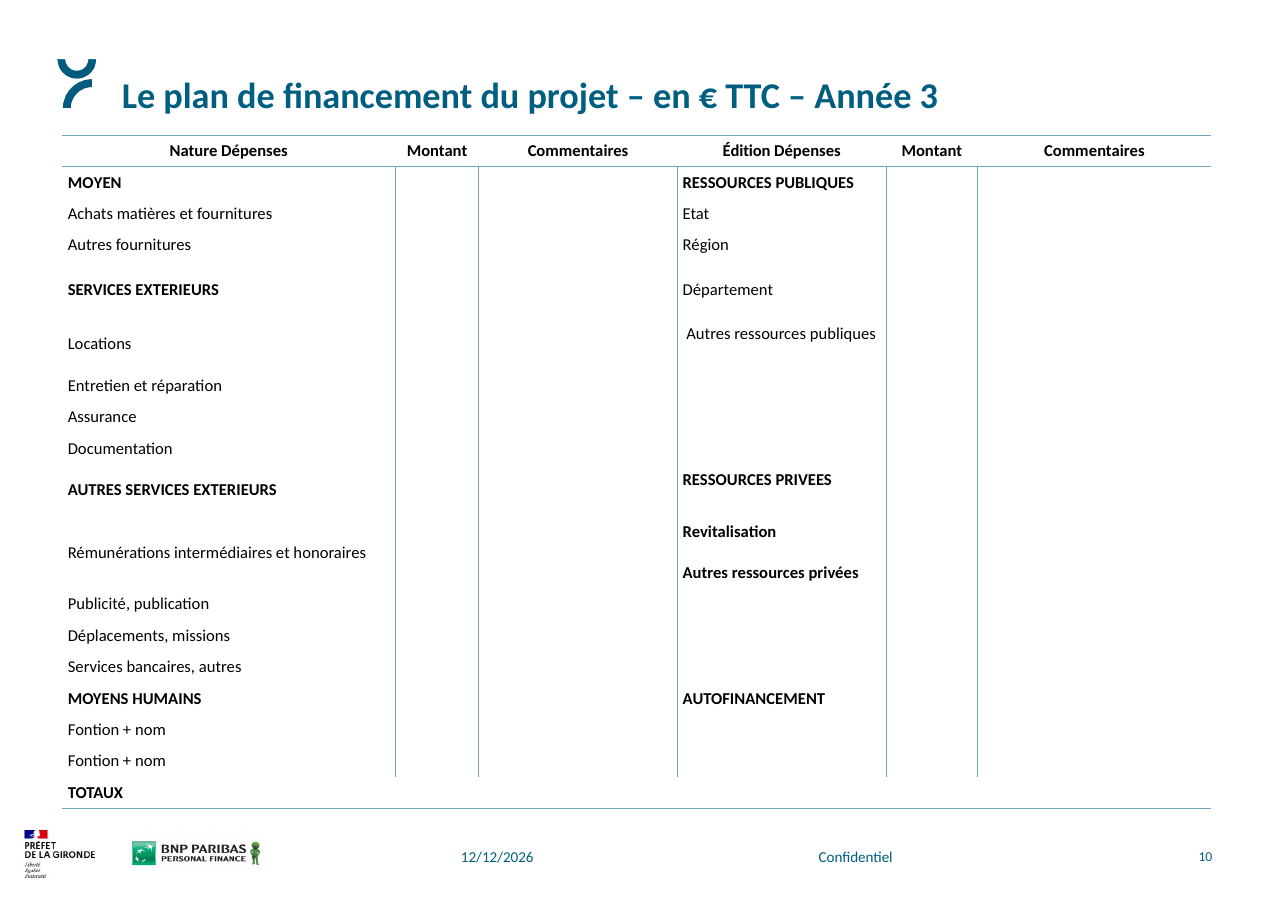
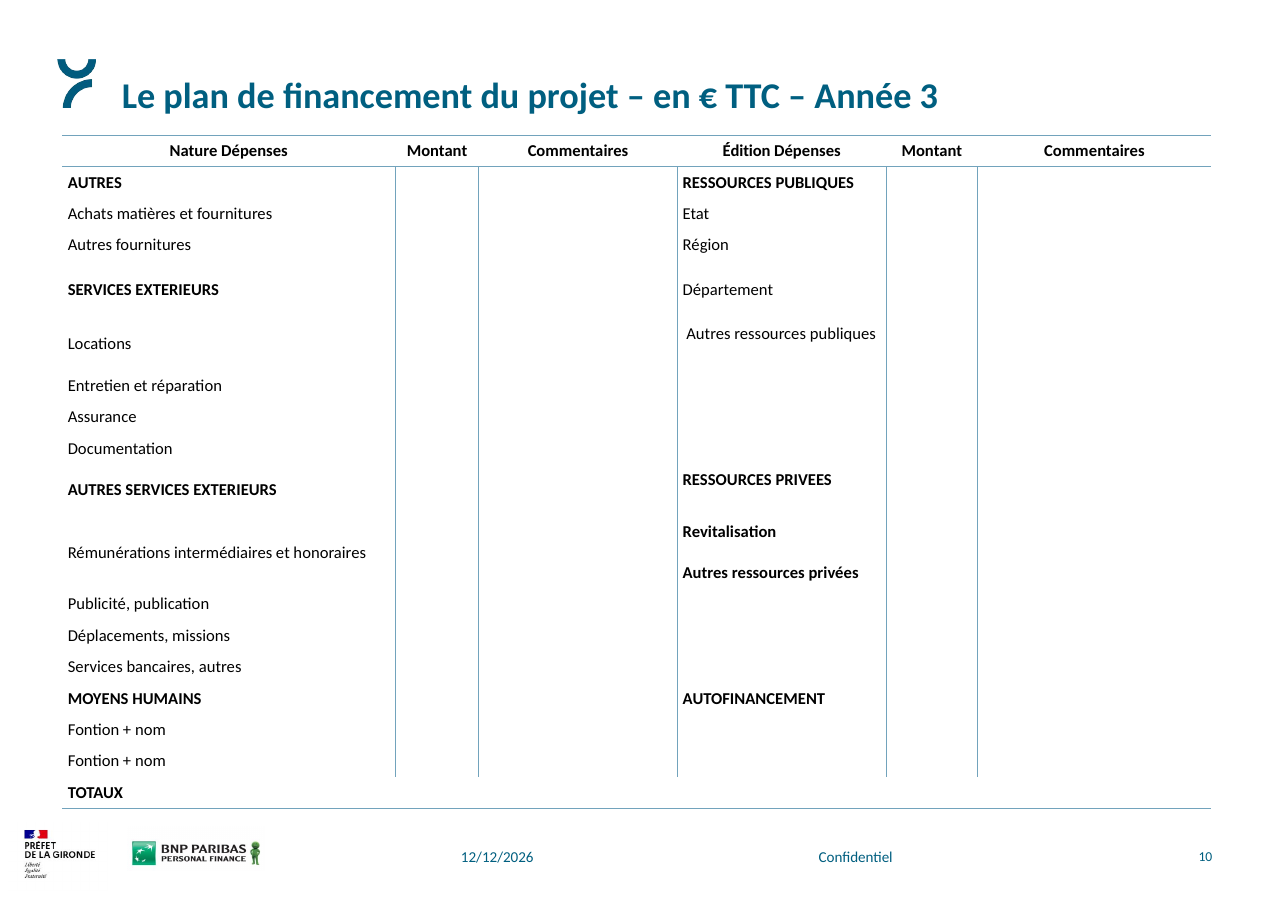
MOYEN: MOYEN -> AUTRES (95, 183)
